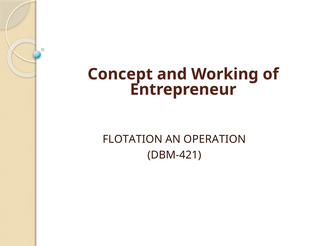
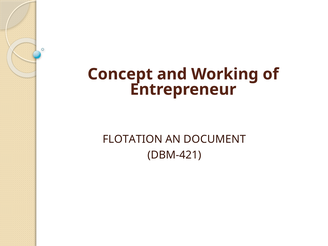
OPERATION: OPERATION -> DOCUMENT (215, 139)
